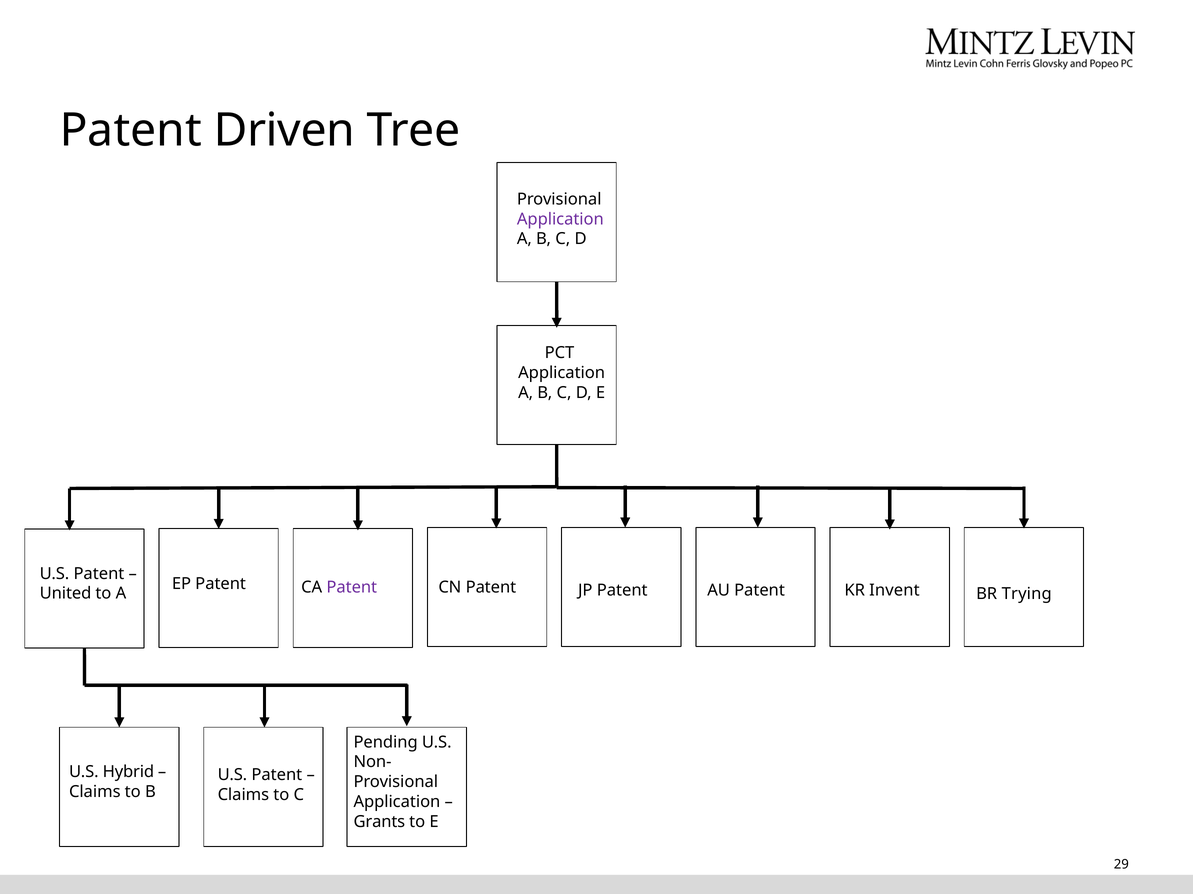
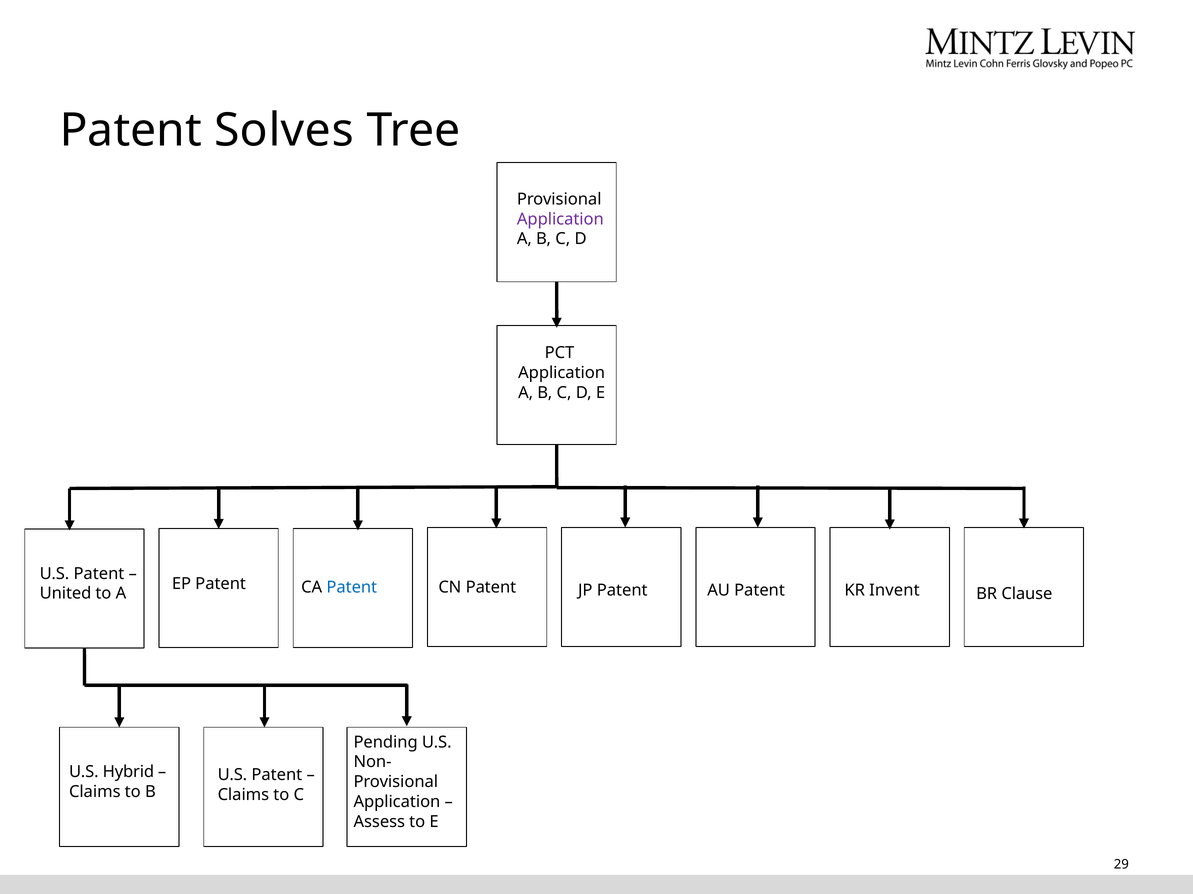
Driven: Driven -> Solves (284, 131)
Patent colour: purple -> blue (352, 588)
Trying: Trying -> Clause (1027, 594)
Grants: Grants -> Assess (379, 822)
